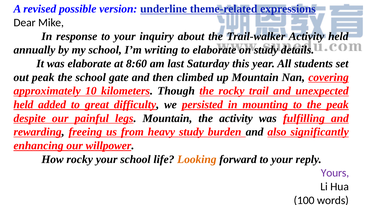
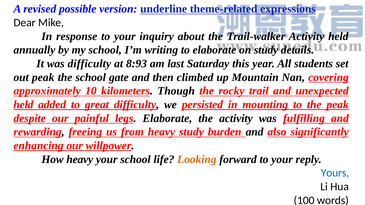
was elaborate: elaborate -> difficulty (89, 64)
8:60: 8:60 -> 8:93 (136, 64)
legs Mountain: Mountain -> Elaborate (167, 118)
How rocky: rocky -> heavy (80, 160)
Yours colour: purple -> blue (335, 173)
